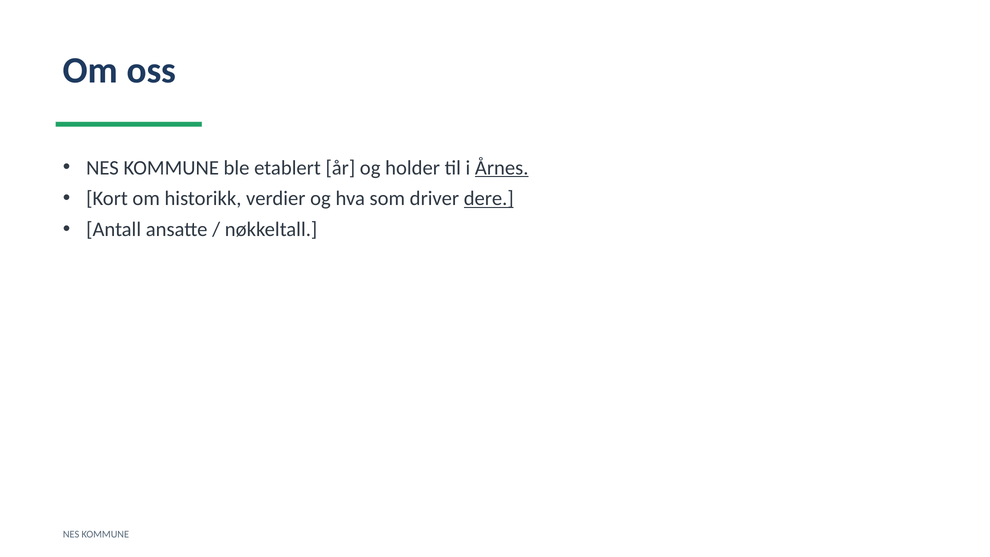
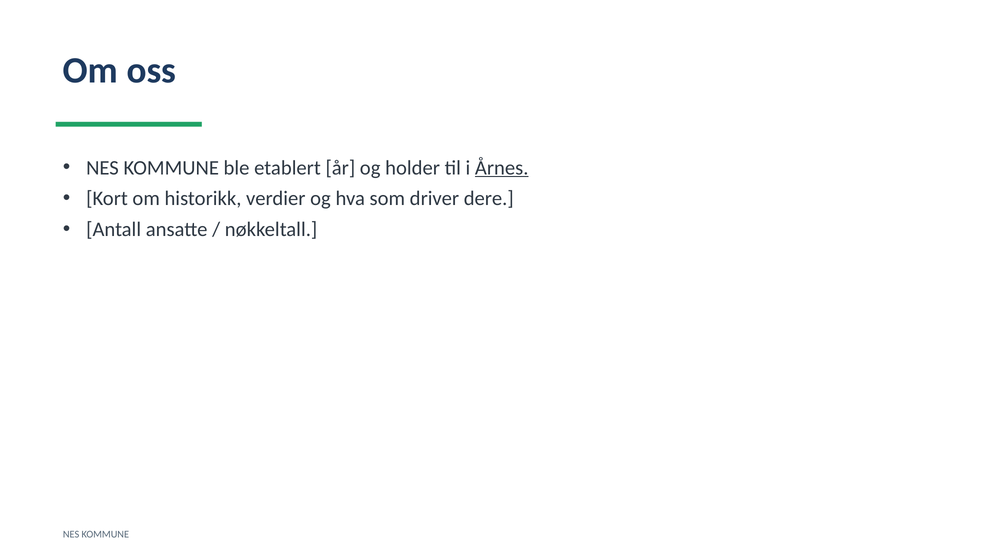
dere underline: present -> none (489, 199)
